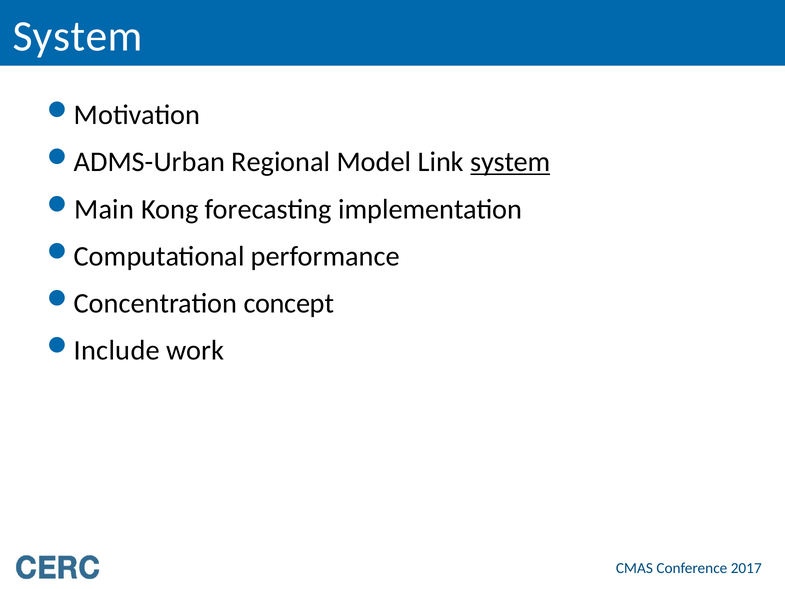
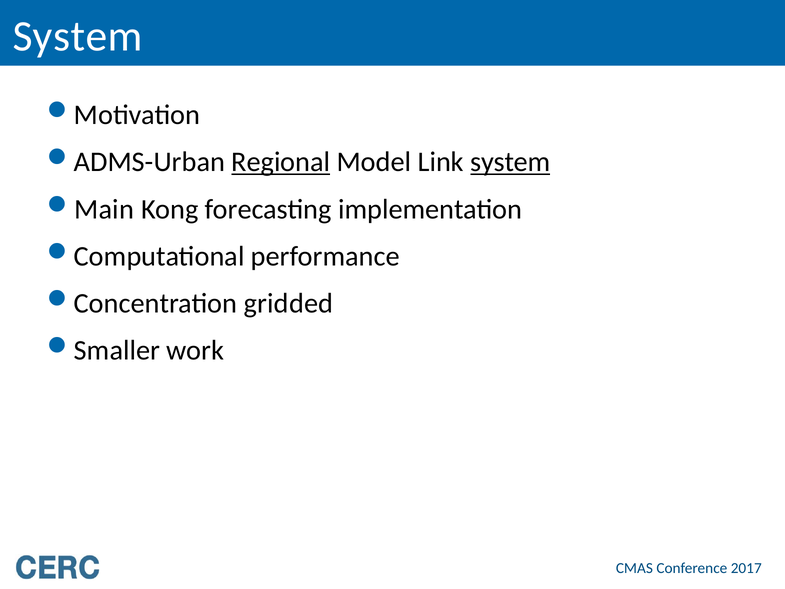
Regional underline: none -> present (281, 162)
concept: concept -> gridded (289, 303)
Include: Include -> Smaller (117, 350)
